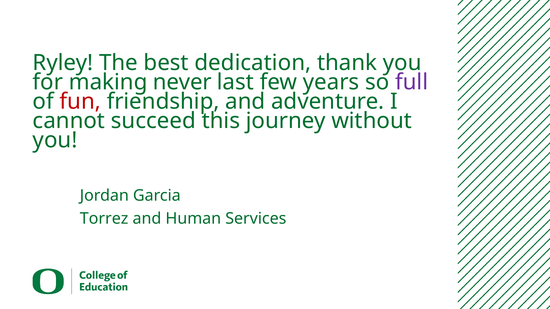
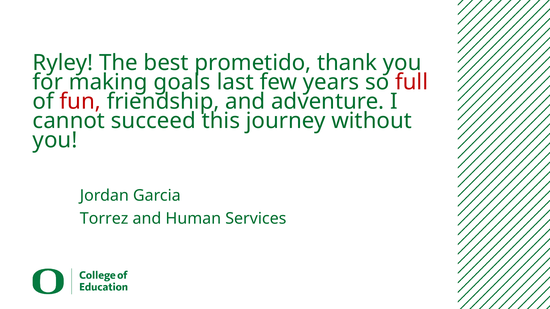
dedication: dedication -> prometido (253, 63)
never: never -> goals (182, 82)
full colour: purple -> red (412, 82)
